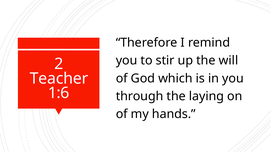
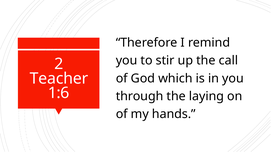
will: will -> call (228, 61)
